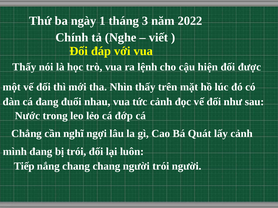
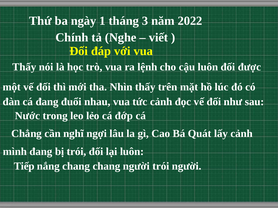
cậu hiện: hiện -> luôn (208, 67)
